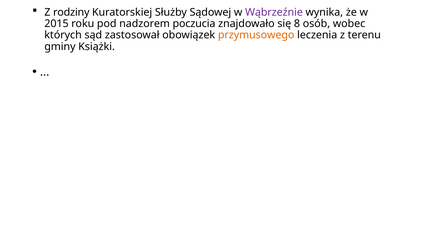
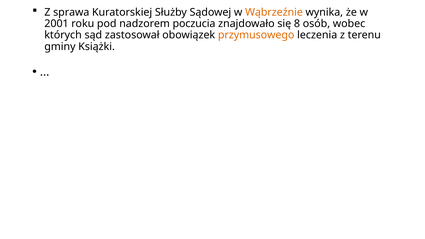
rodziny: rodziny -> sprawa (71, 12)
Wąbrzeźnie colour: purple -> orange (274, 12)
2015: 2015 -> 2001 (57, 24)
